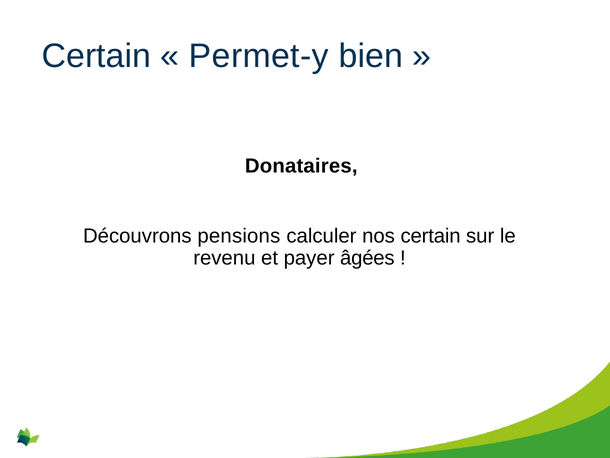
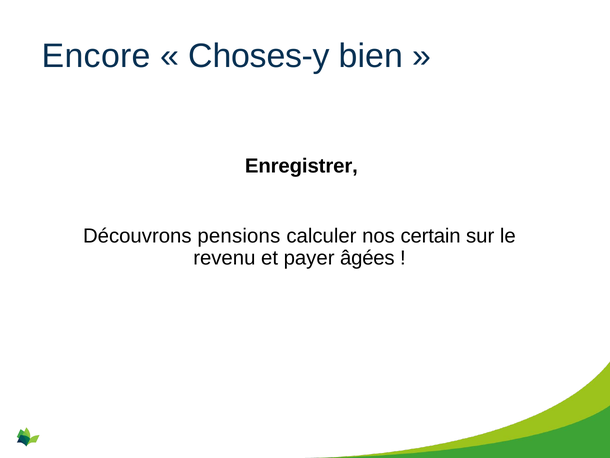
Certain: Certain -> Encore (96, 56)
Permet-y: Permet-y -> Choses-y (259, 56)
Donataires: Donataires -> Enregistrer (301, 166)
